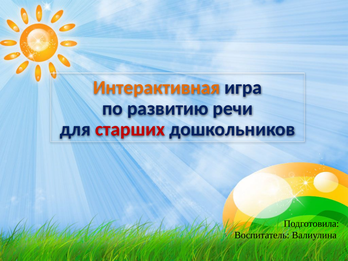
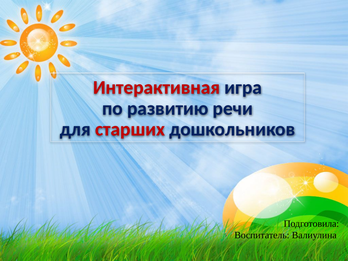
Интерактивная colour: orange -> red (157, 88)
